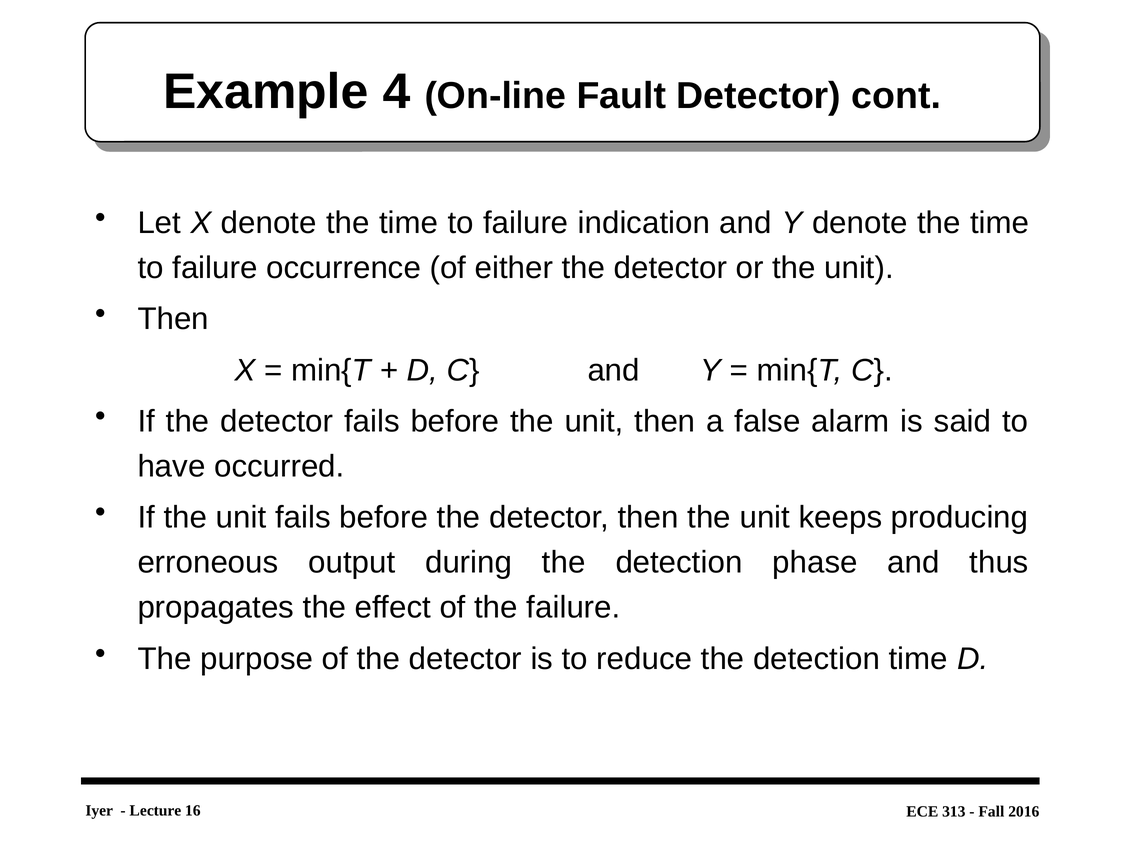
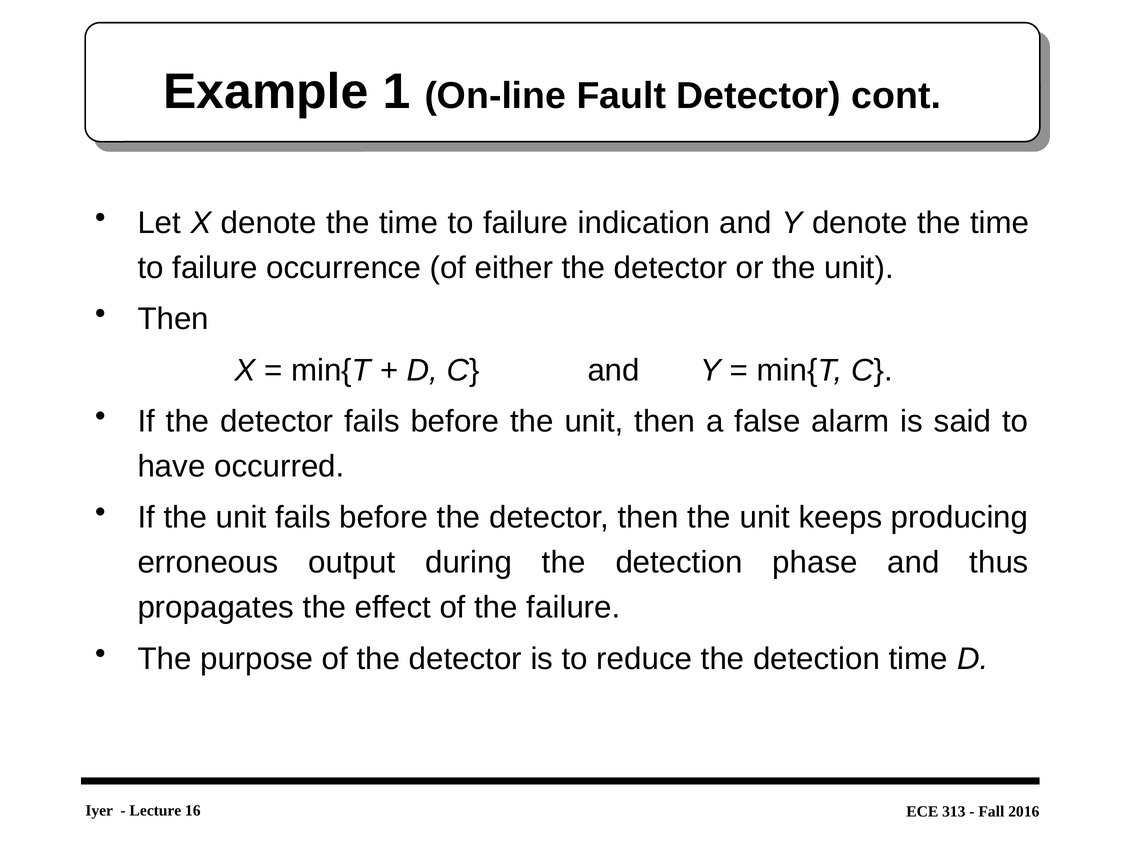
4: 4 -> 1 (396, 92)
